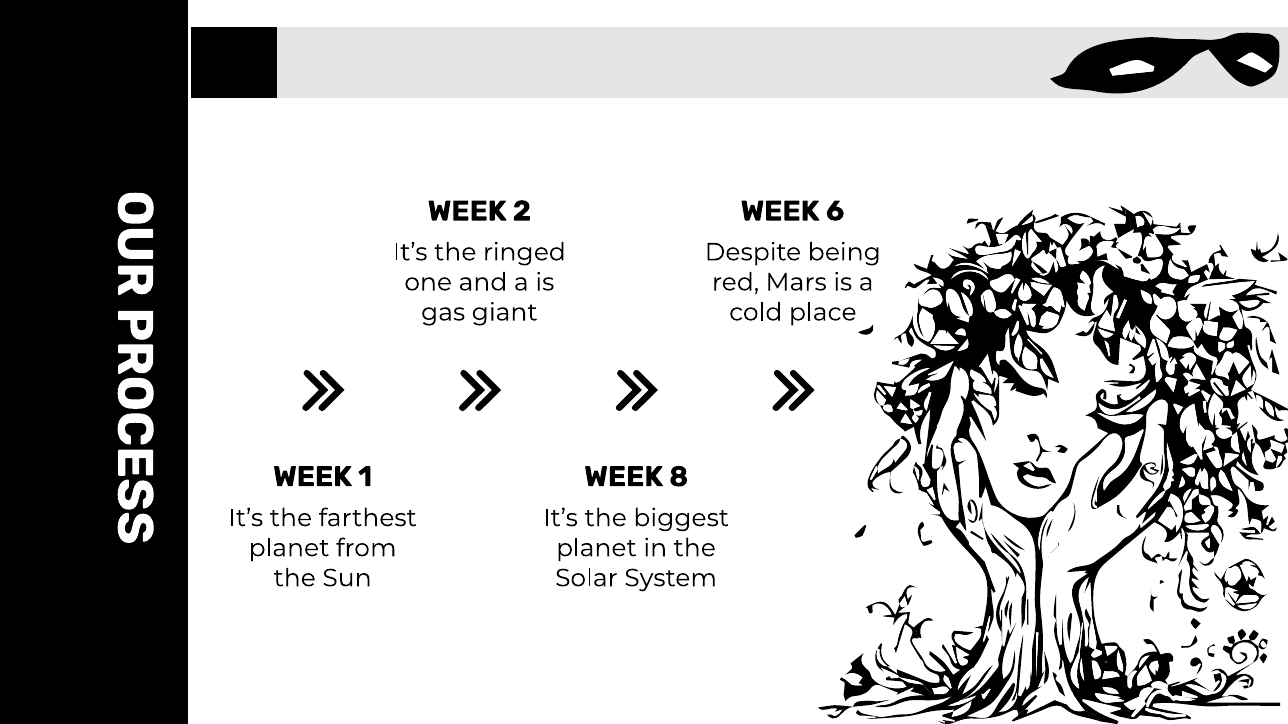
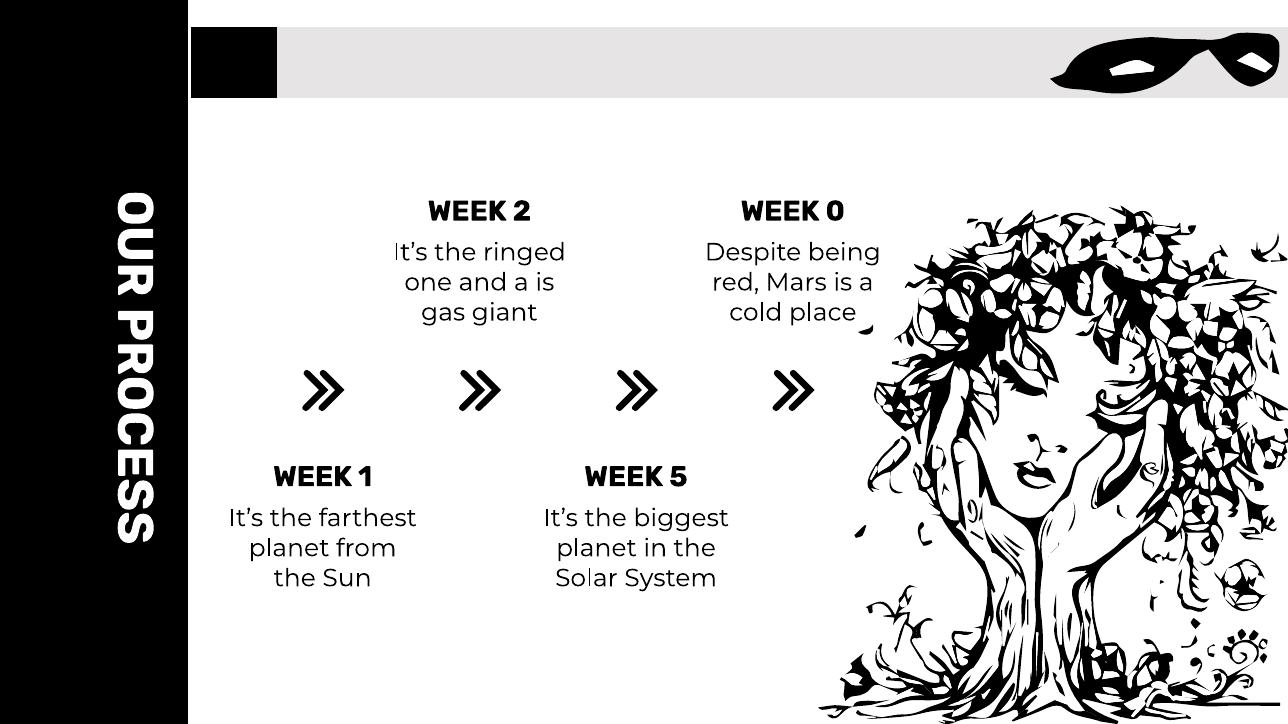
6: 6 -> 0 (835, 211)
8: 8 -> 5 (678, 477)
